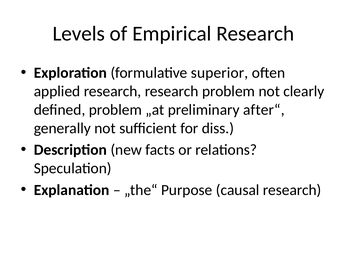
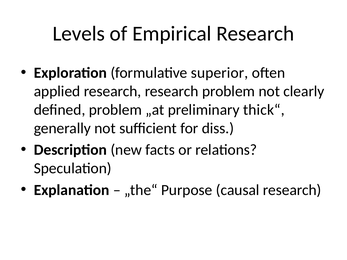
after“: after“ -> thick“ (264, 110)
